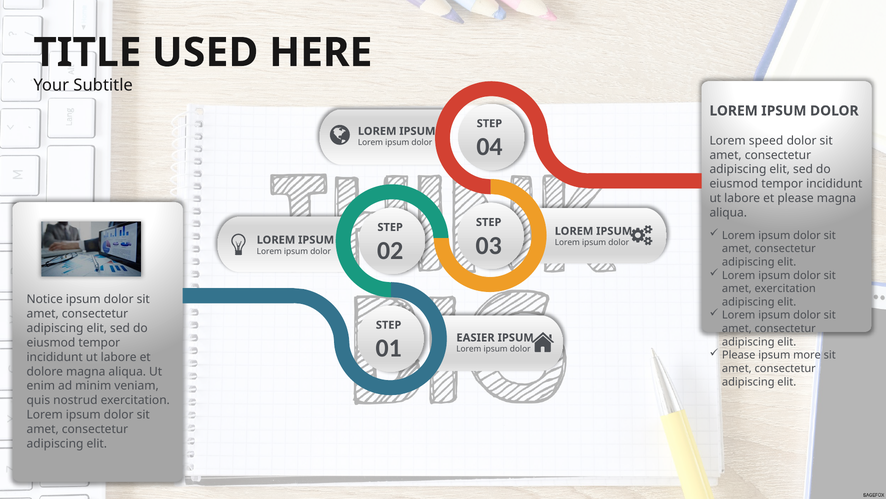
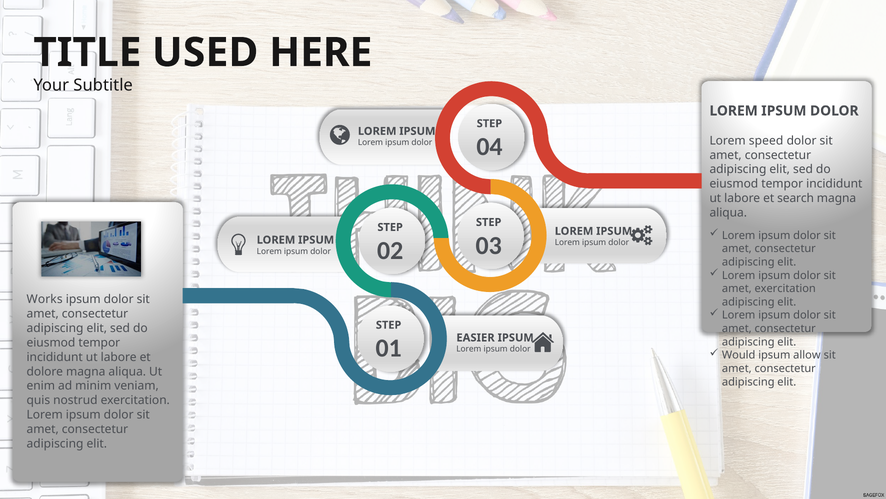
et please: please -> search (796, 198)
Notice: Notice -> Works (45, 299)
Please: Please -> Would (739, 355)
more: more -> allow (807, 355)
